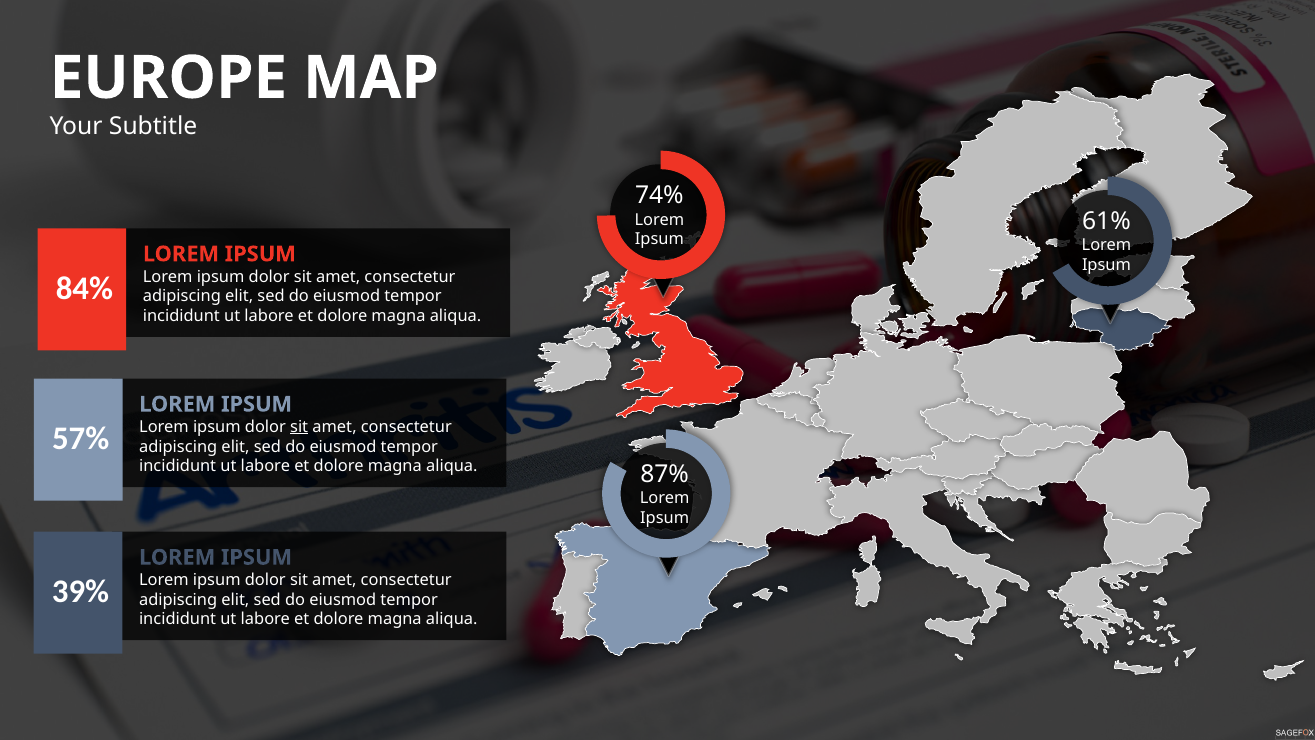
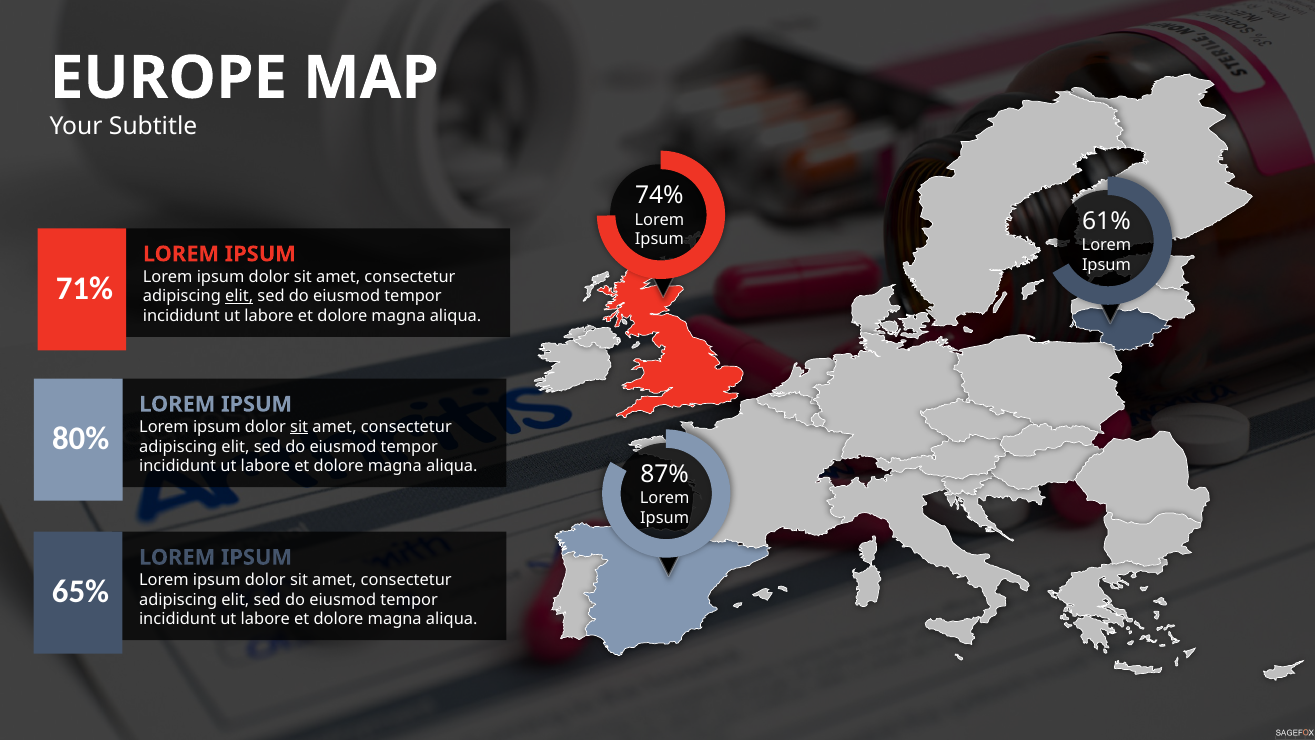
84%: 84% -> 71% (84, 288)
elit underline: none -> present (239, 296)
57%: 57% -> 80% (81, 438)
39%: 39% -> 65% (81, 591)
